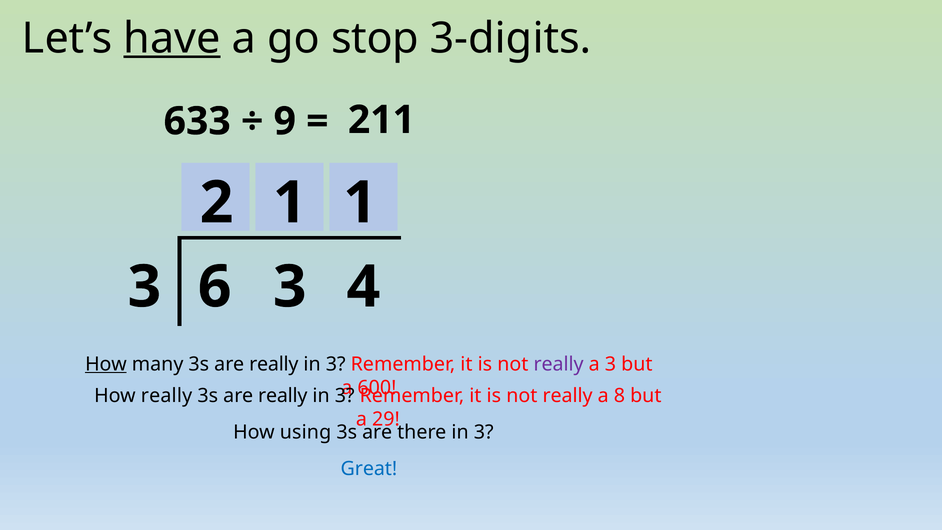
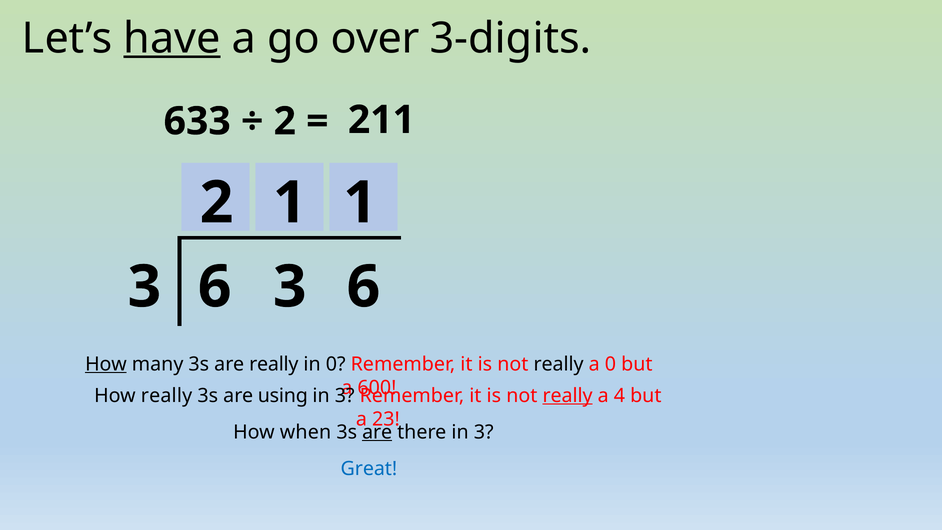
stop: stop -> over (375, 38)
9: 9 -> 2 (285, 121)
3 4: 4 -> 6 (363, 287)
3: 3 -> 0 (336, 364)
really colour: purple -> black (559, 364)
a 3: 3 -> 0 (610, 364)
really: really -> using (283, 396)
really underline: none -> present (568, 396)
8: 8 -> 4 (619, 396)
29: 29 -> 23 (386, 419)
using: using -> when (305, 432)
are underline: none -> present (377, 432)
